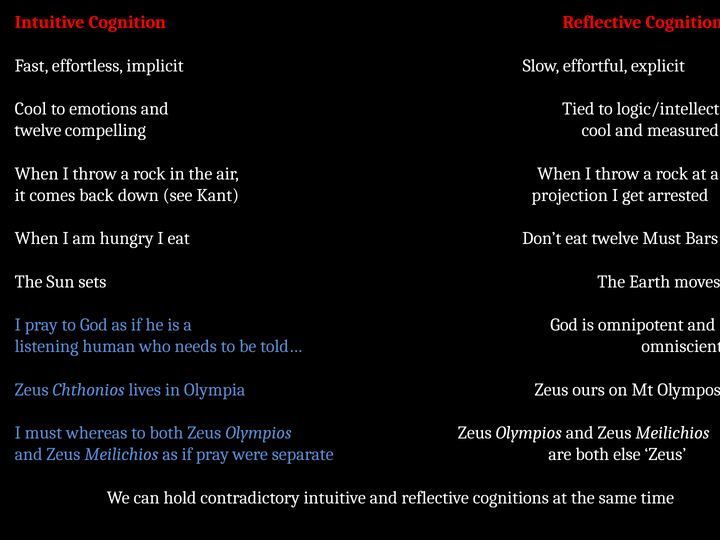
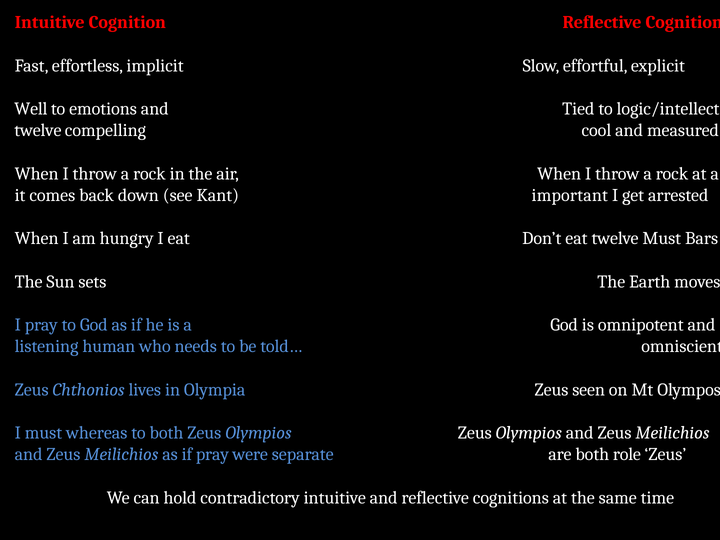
Cool: Cool -> Well (31, 109)
projection: projection -> important (570, 195)
ours: ours -> seen (589, 390)
else: else -> role (627, 454)
